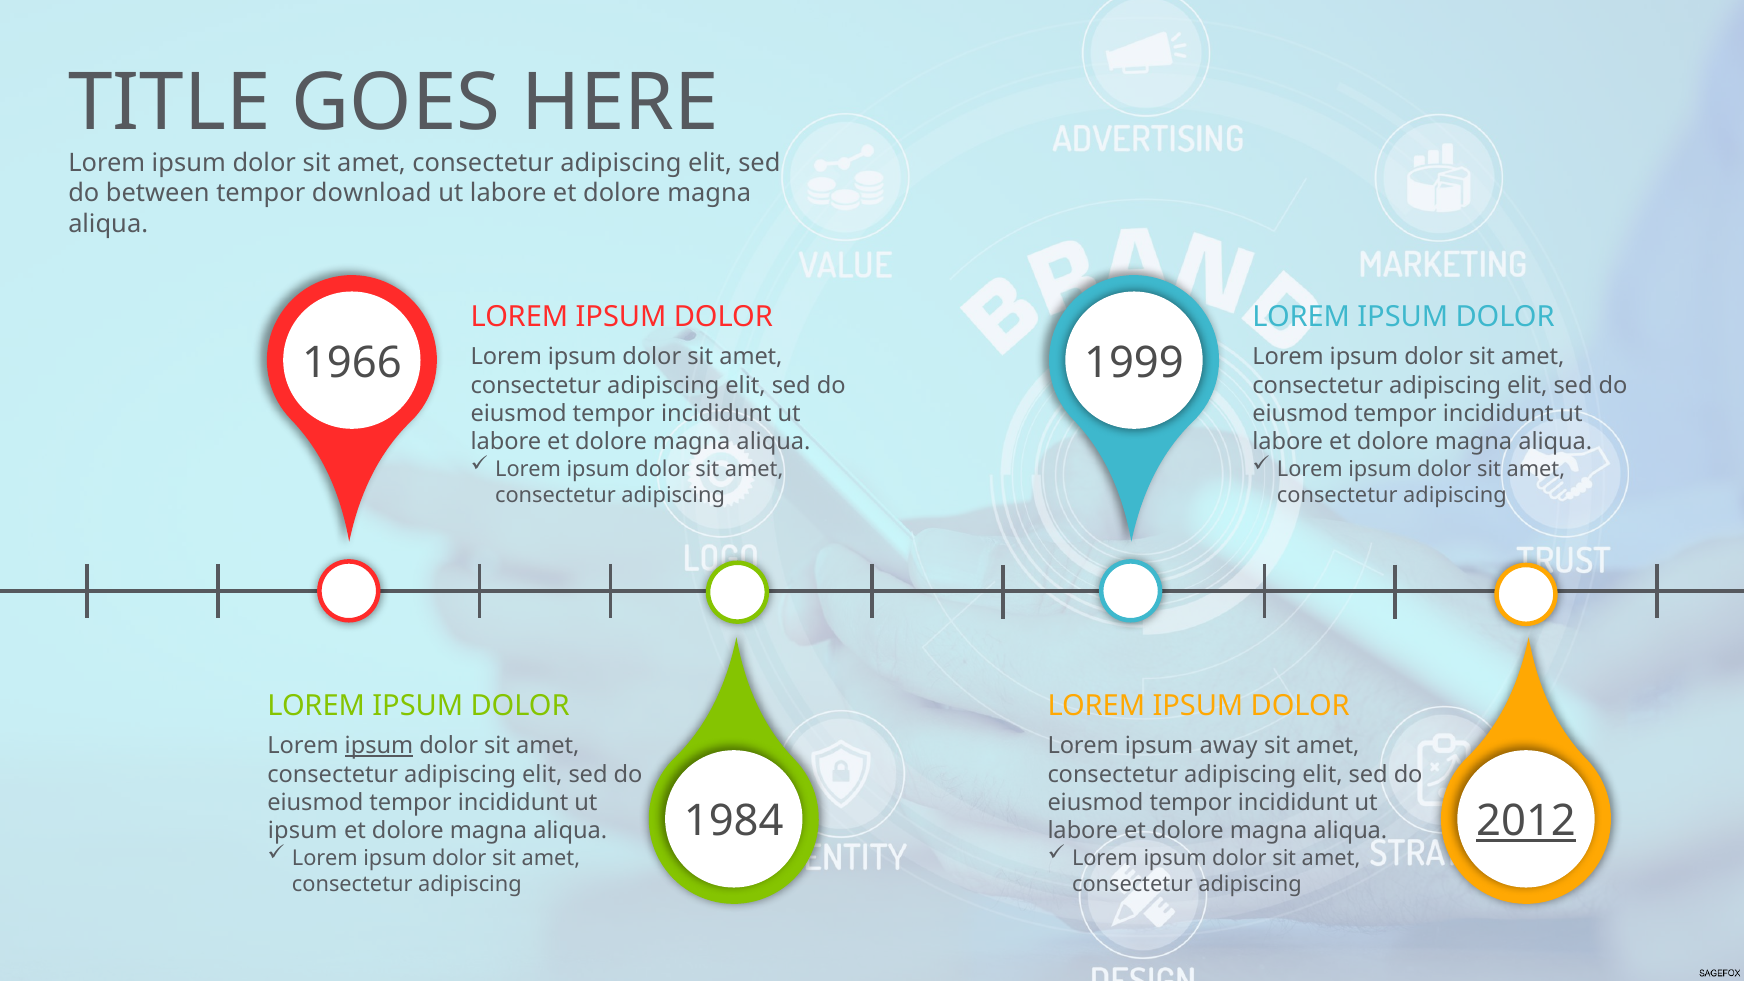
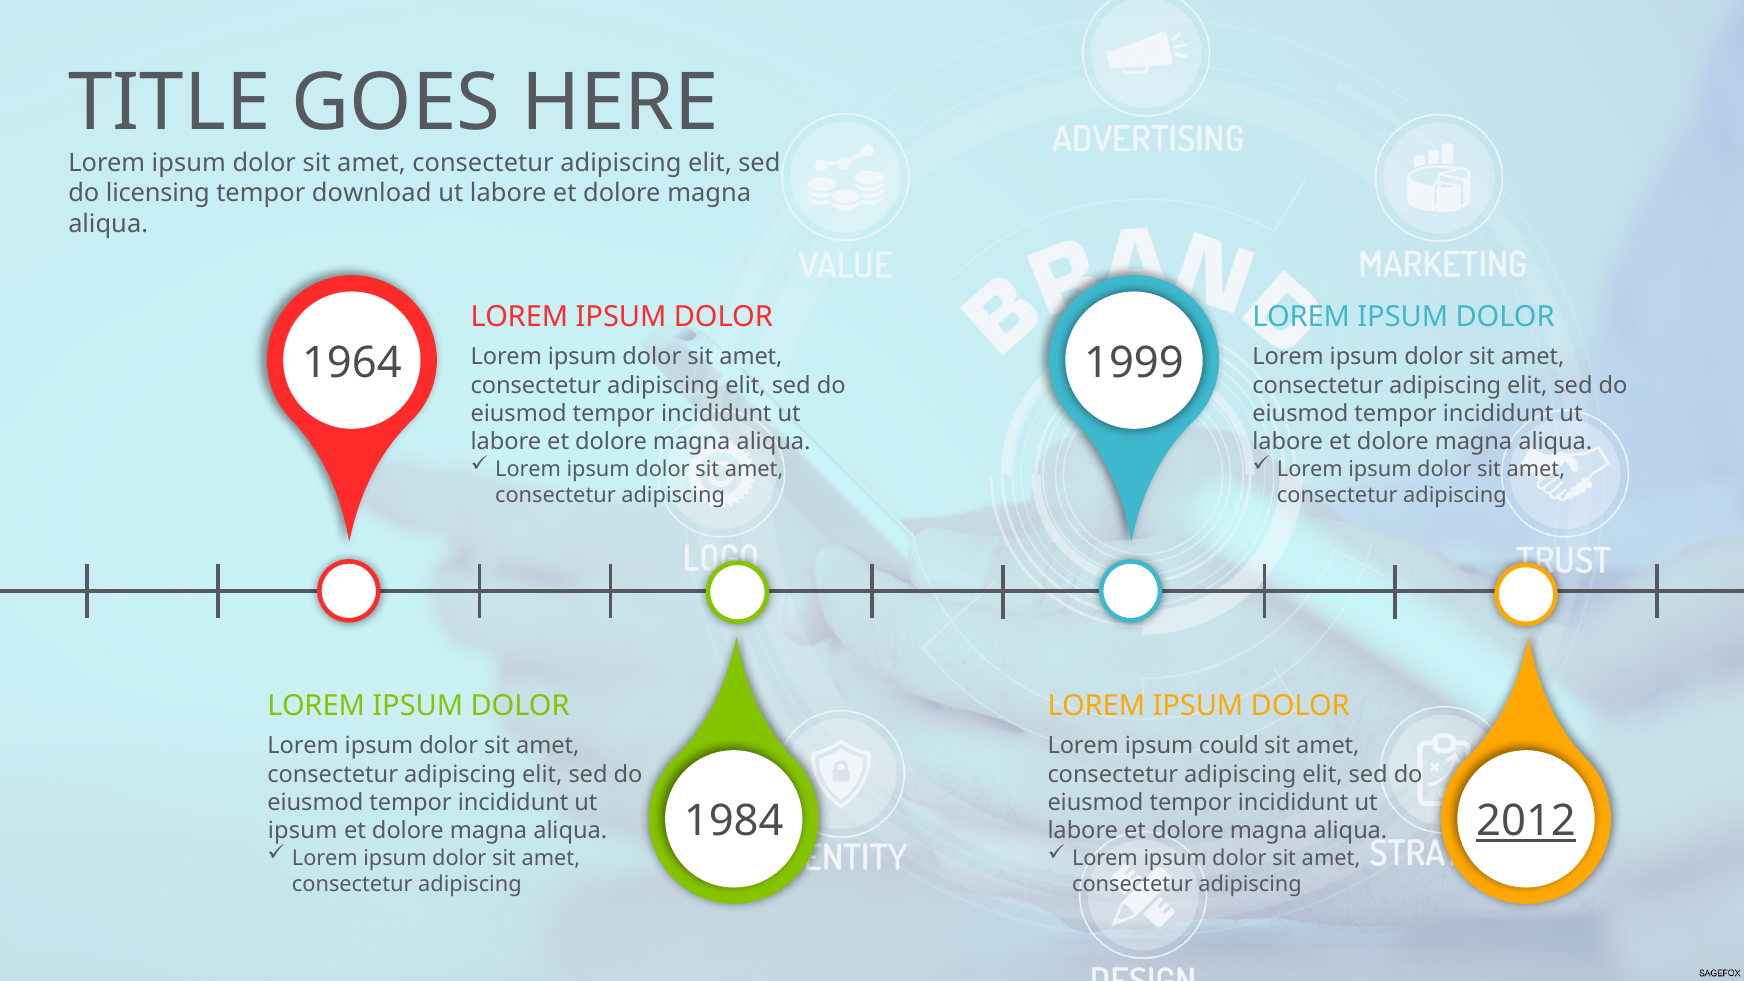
between: between -> licensing (158, 194)
1966: 1966 -> 1964 (352, 363)
ipsum underline: present -> none (379, 746)
away: away -> could (1229, 746)
